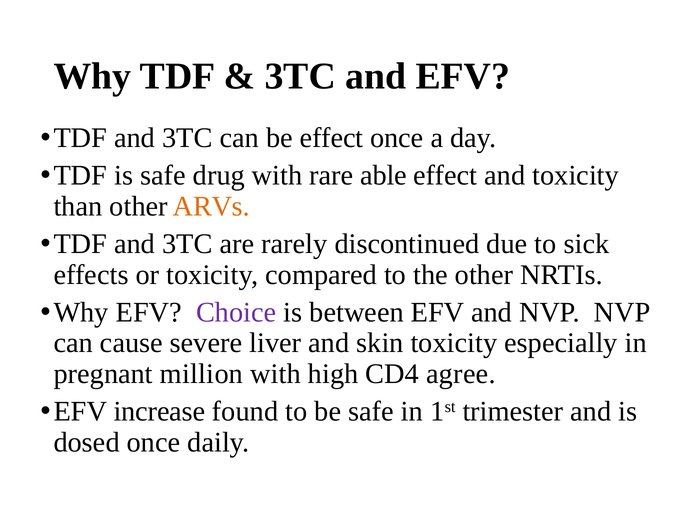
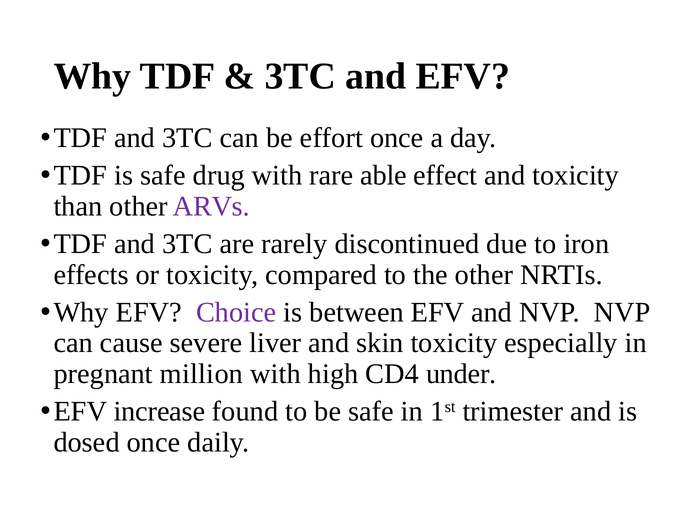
be effect: effect -> effort (331, 138)
ARVs colour: orange -> purple (211, 206)
sick: sick -> iron (586, 244)
agree: agree -> under (461, 374)
